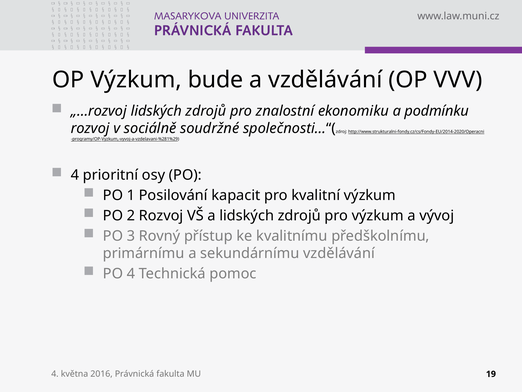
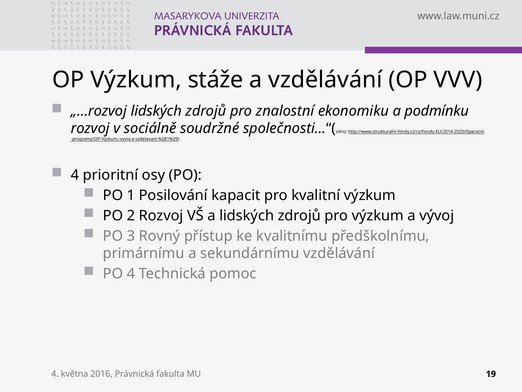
bude: bude -> stáže (216, 80)
